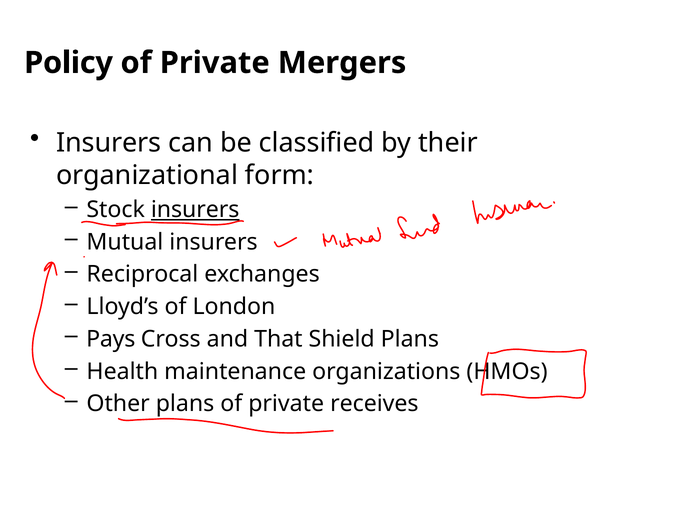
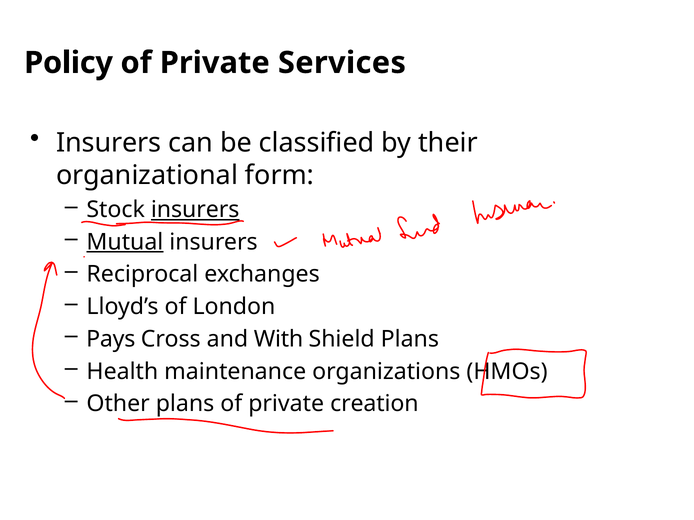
Mergers: Mergers -> Services (342, 63)
Mutual underline: none -> present (125, 242)
That: That -> With (278, 339)
receives: receives -> creation (374, 404)
